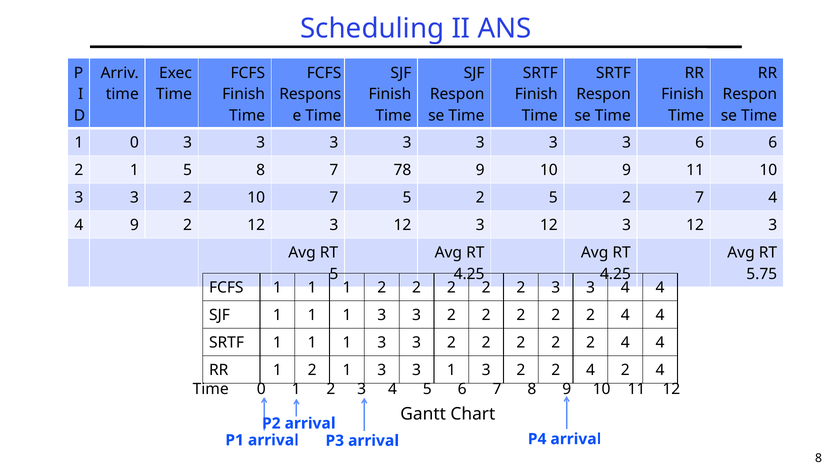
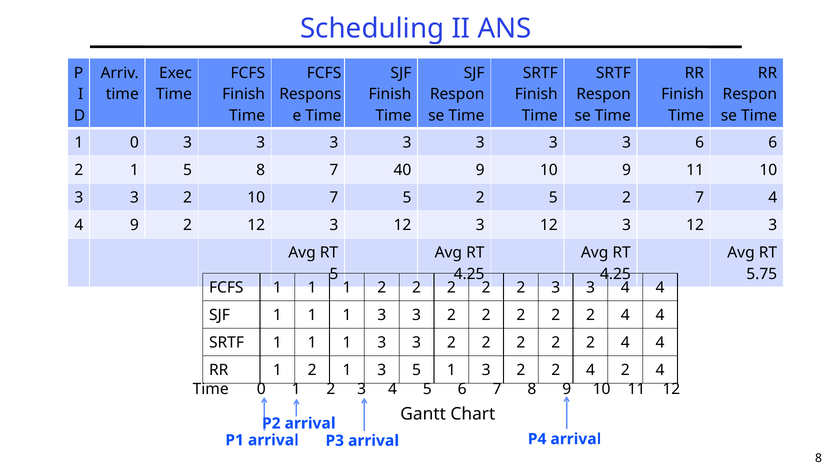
78: 78 -> 40 (403, 170)
2 1 3 3: 3 -> 5 (417, 370)
